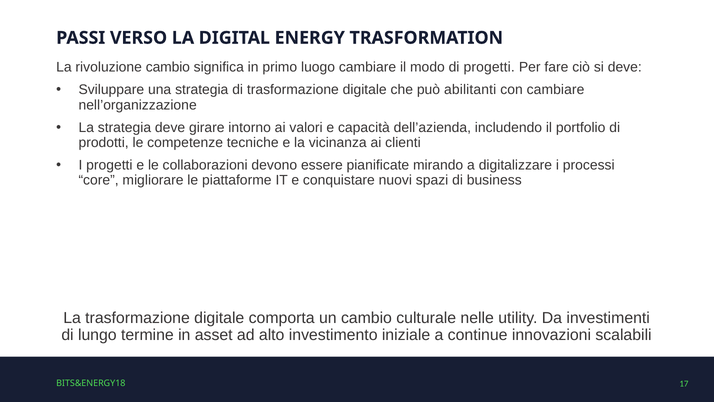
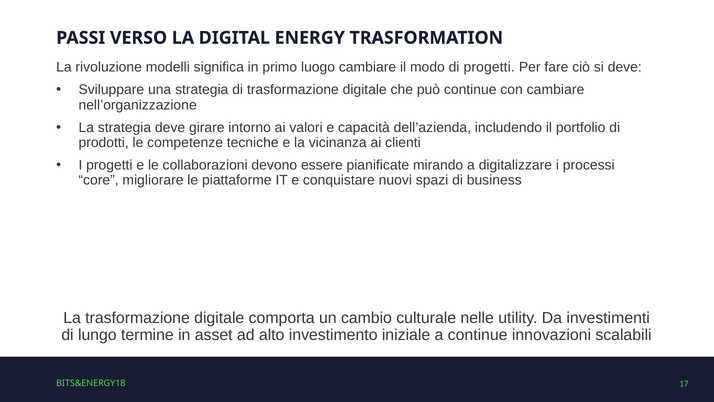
rivoluzione cambio: cambio -> modelli (168, 67)
può abilitanti: abilitanti -> continue (470, 90)
